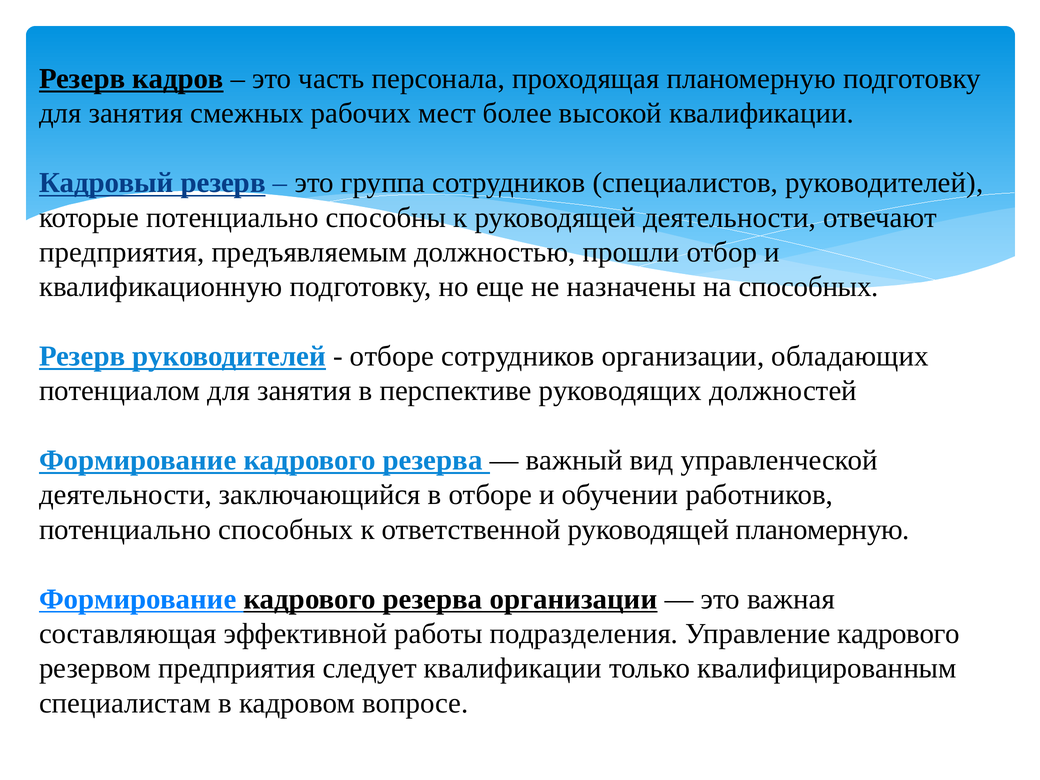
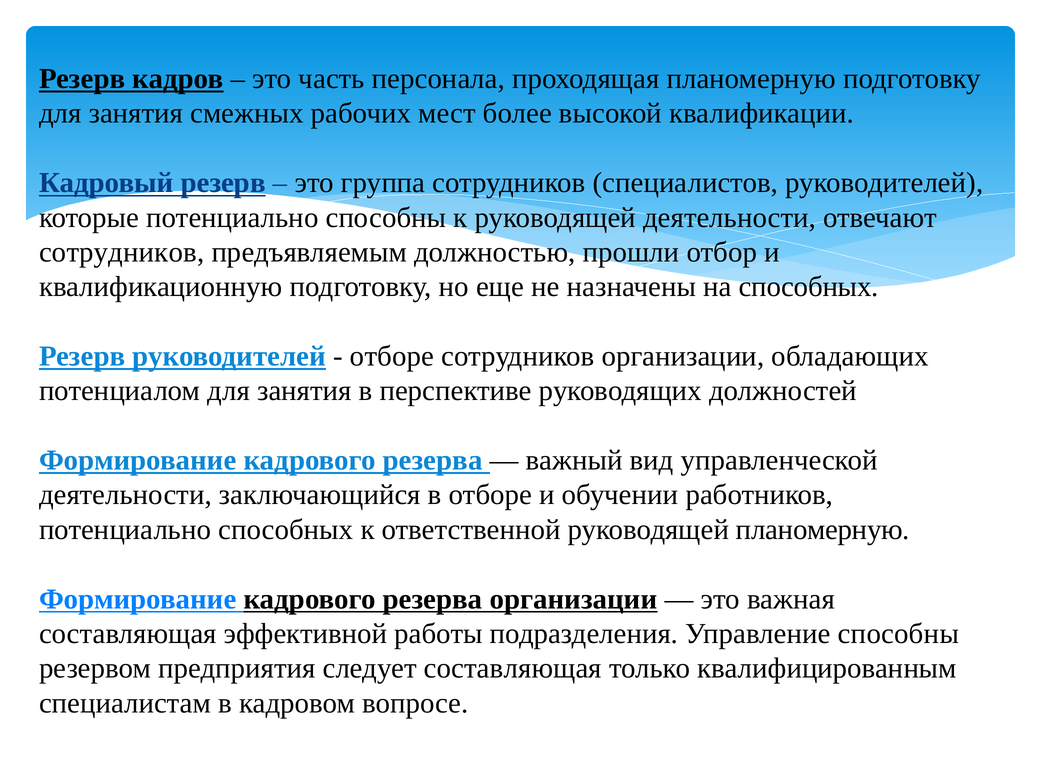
предприятия: предприятия -> сотрудников (122, 252)
Управление кадрового: кадрового -> способны (898, 634)
следует квалификации: квалификации -> составляющая (513, 668)
